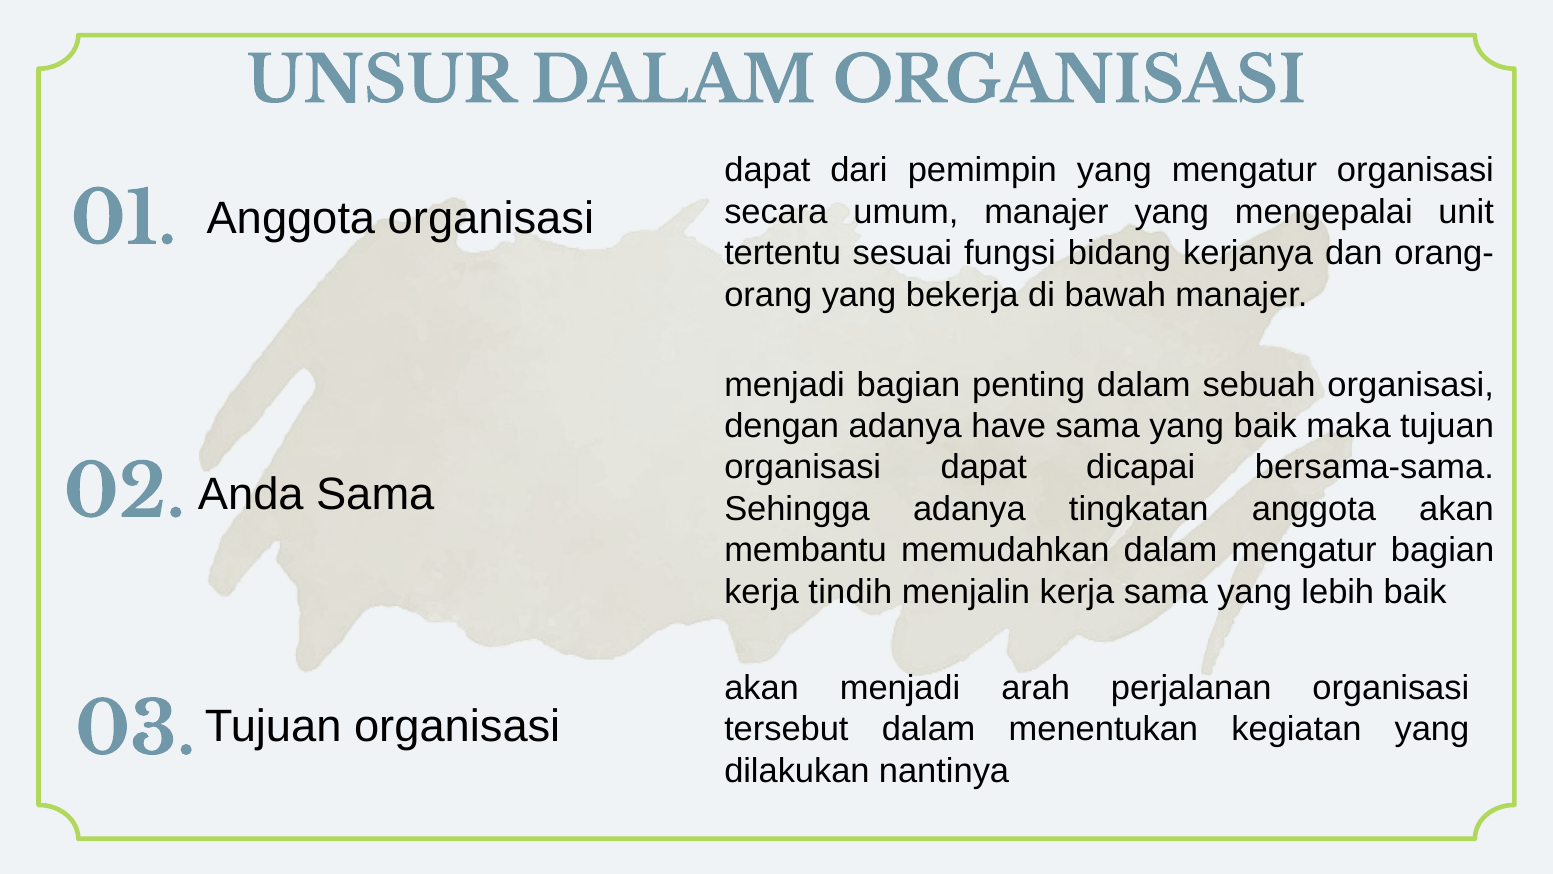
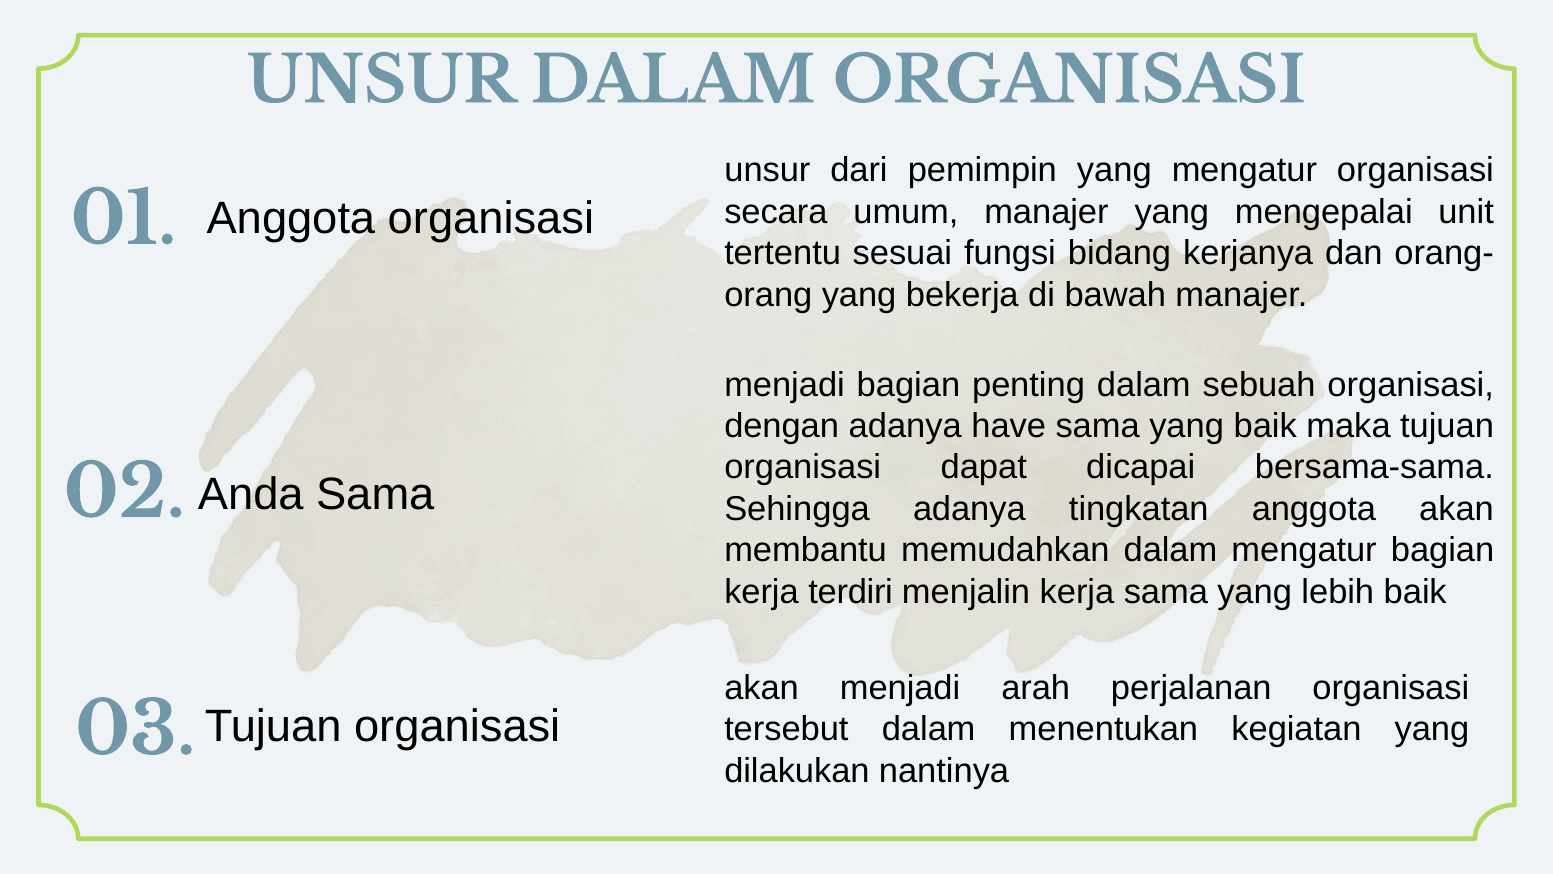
dapat: dapat -> unsur (767, 170)
tindih: tindih -> terdiri (851, 591)
